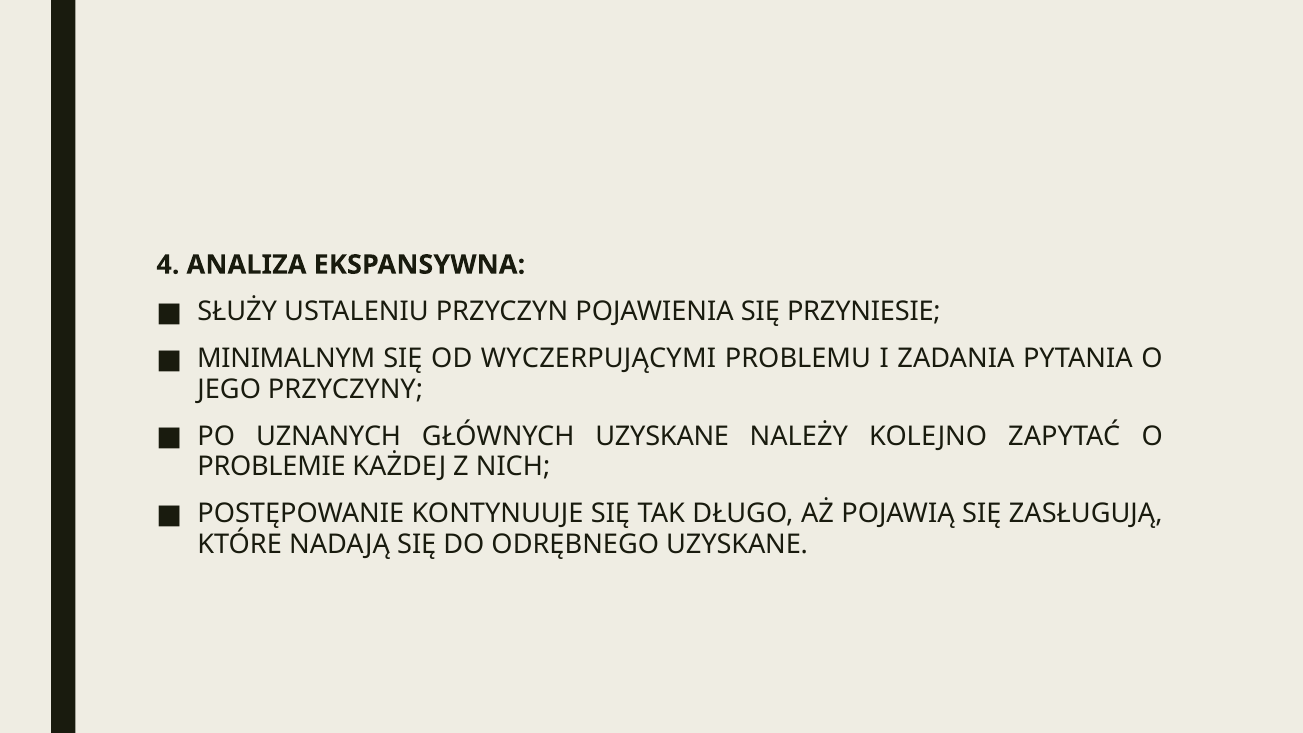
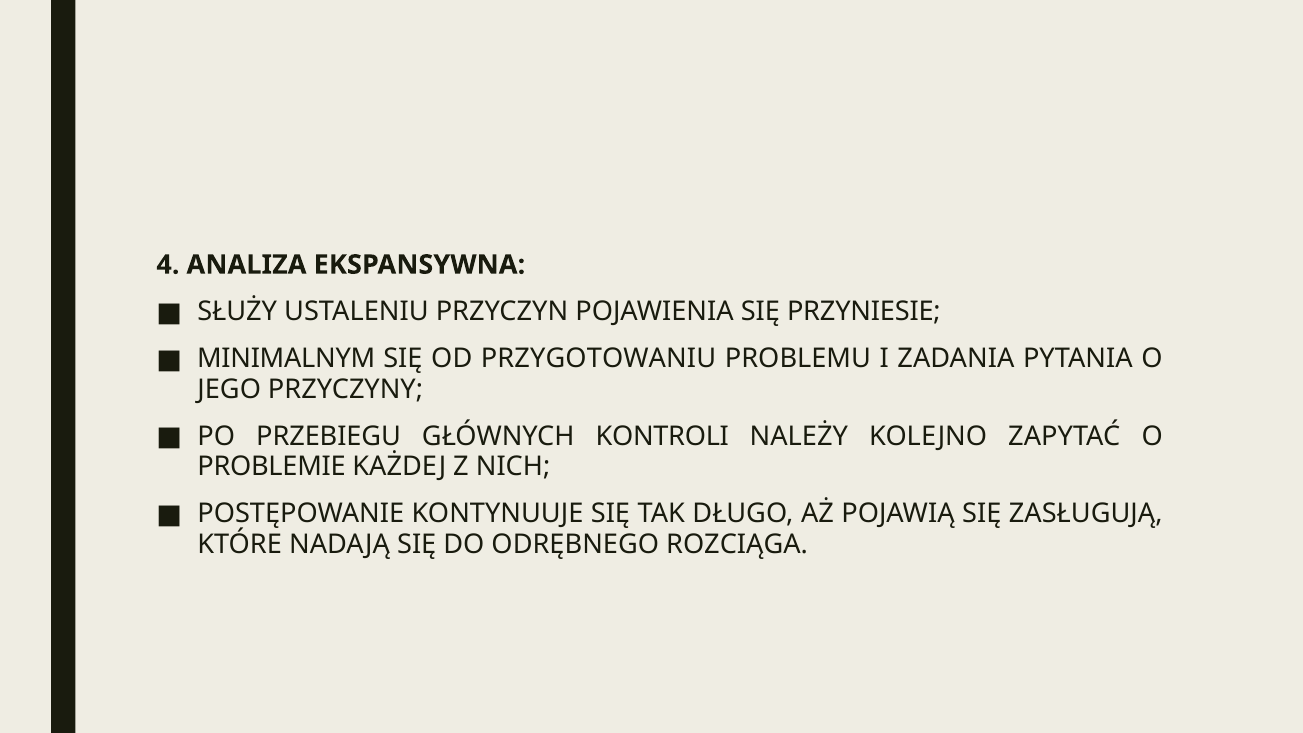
WYCZERPUJĄCYMI: WYCZERPUJĄCYMI -> PRZYGOTOWANIU (599, 359)
UZNANYCH: UZNANYCH -> PRZEBIEGU (329, 436)
GŁÓWNYCH UZYSKANE: UZYSKANE -> KONTROLI (662, 436)
ODRĘBNEGO UZYSKANE: UZYSKANE -> ROZCIĄGA (737, 544)
